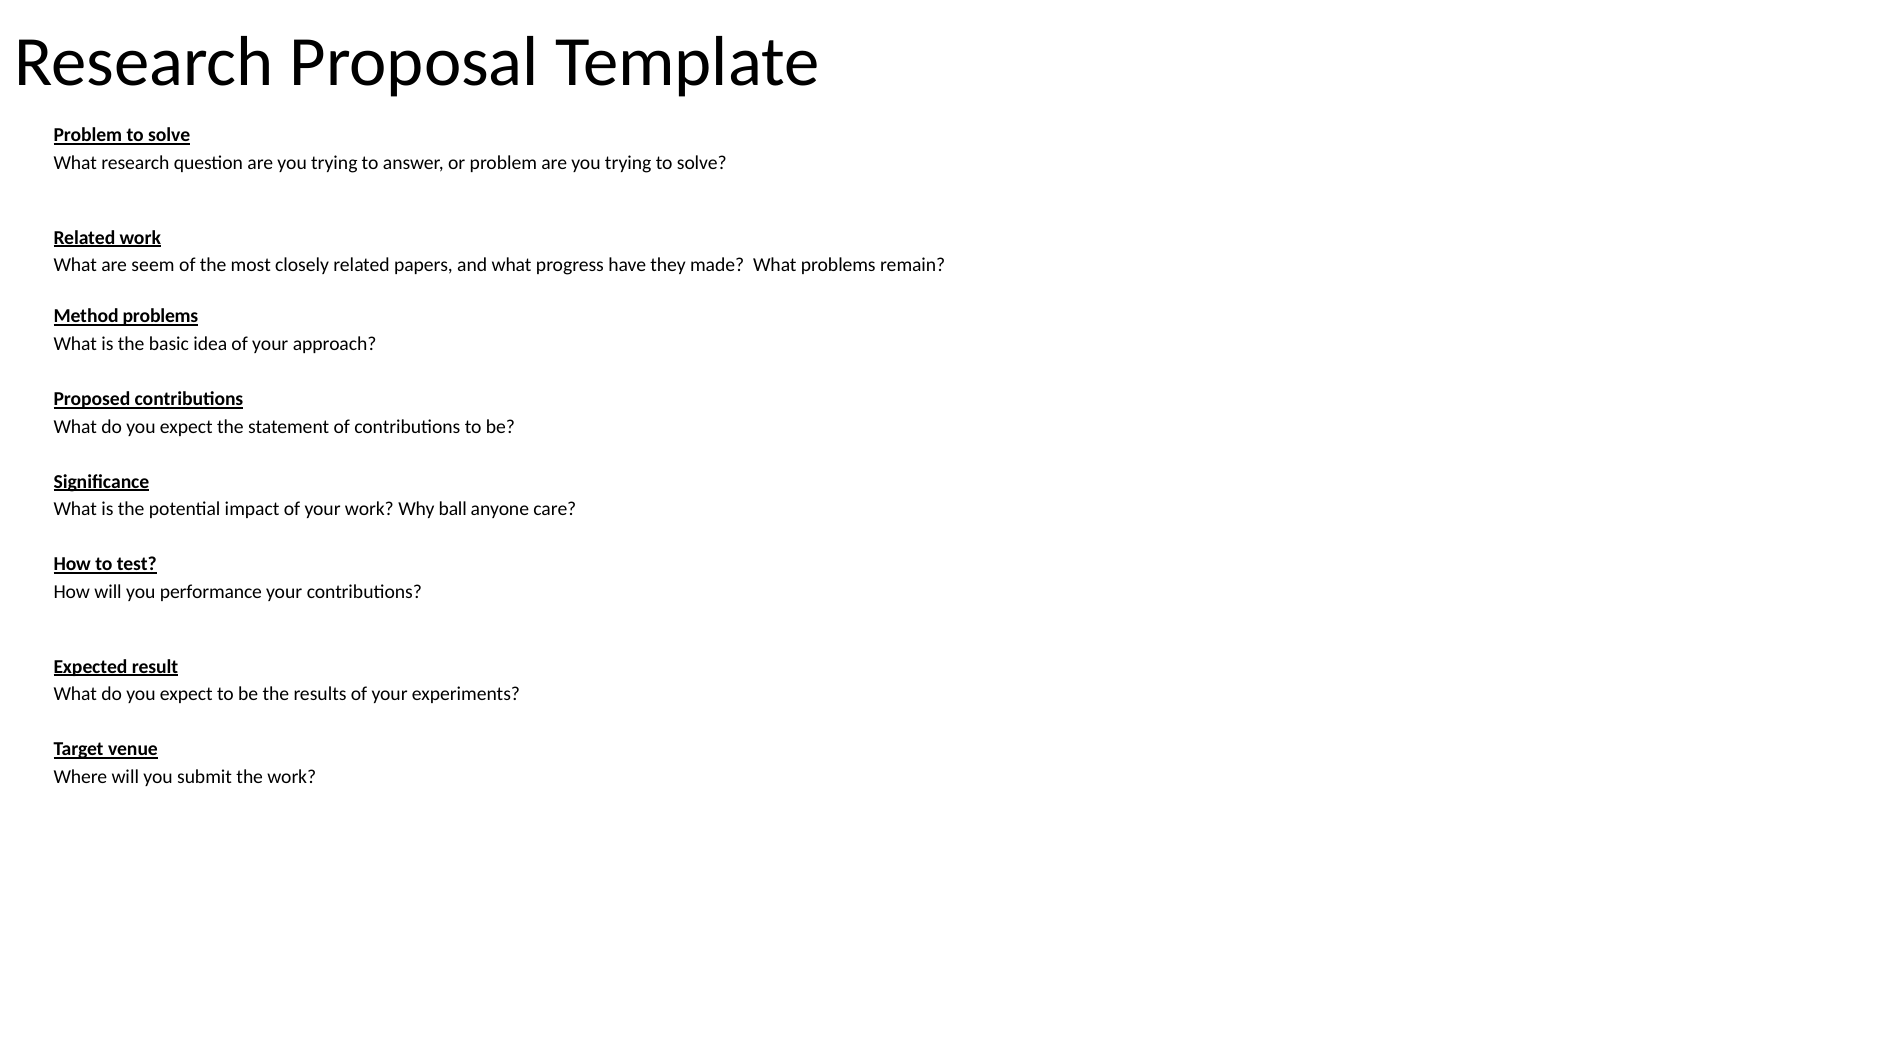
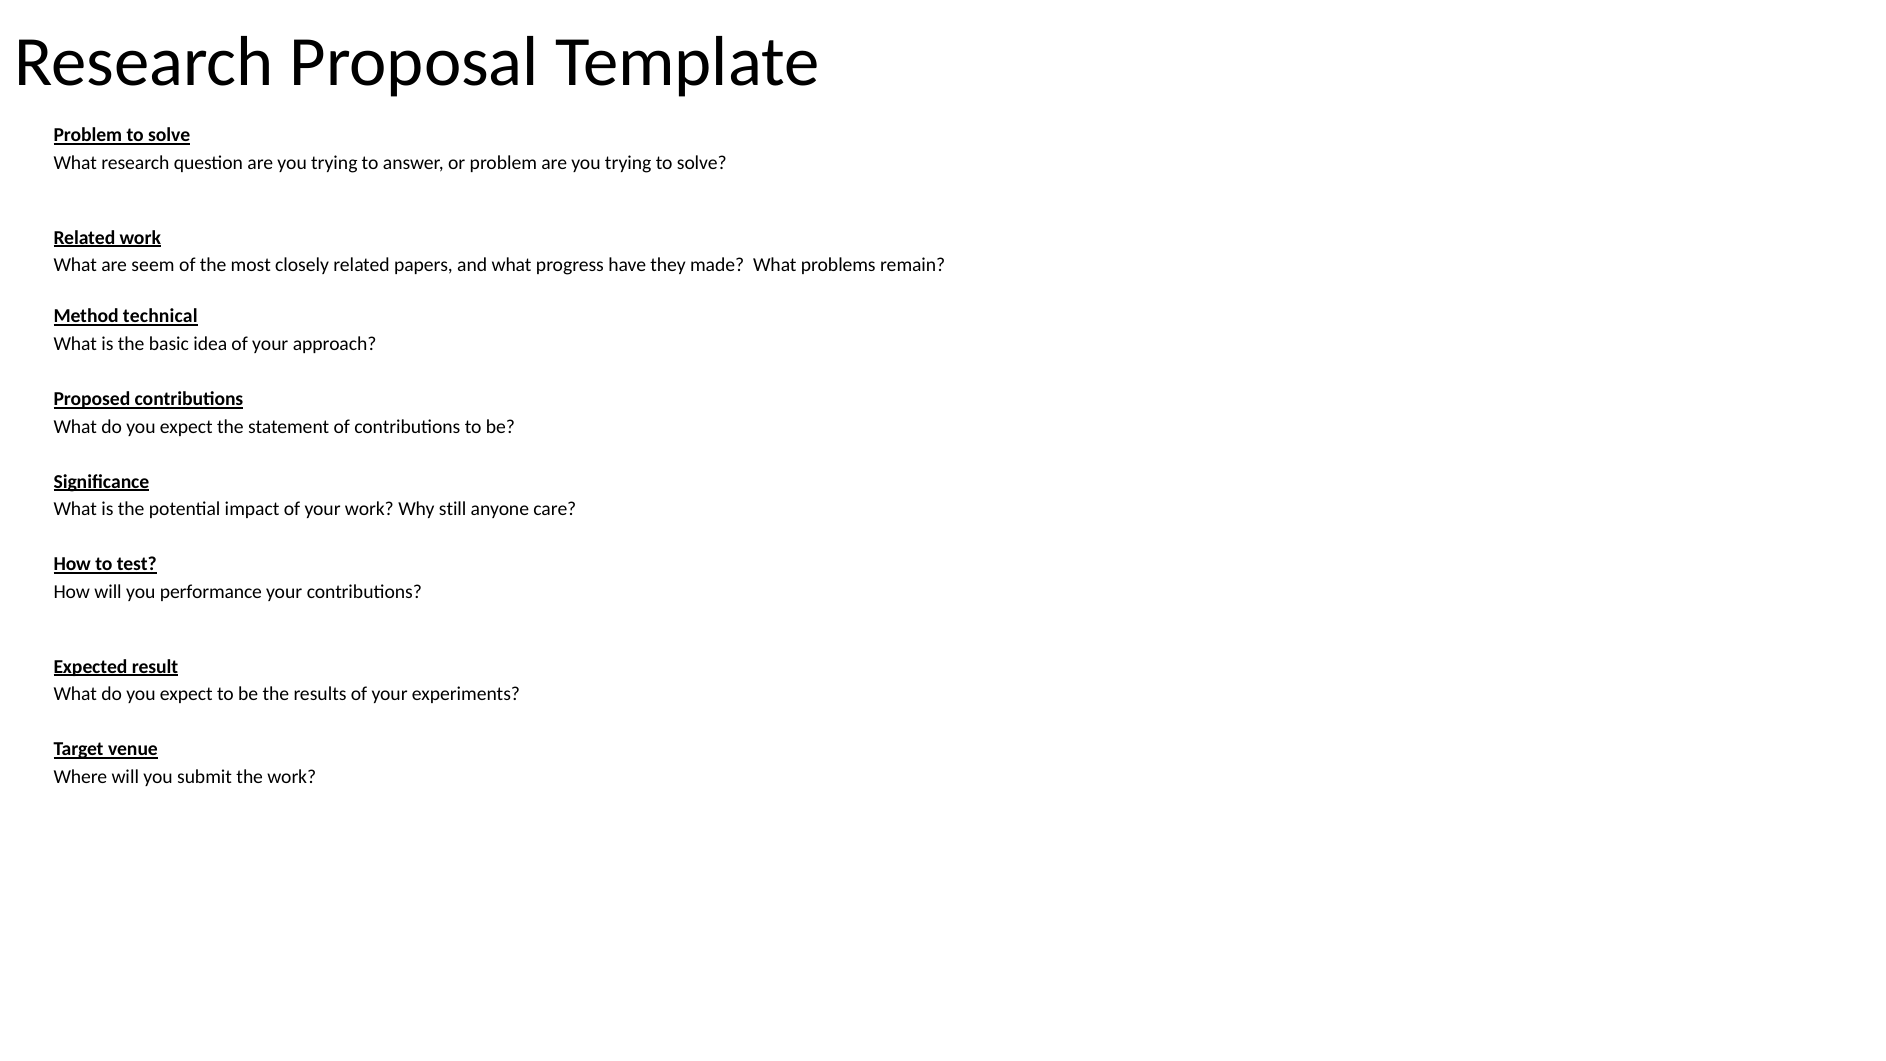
Method problems: problems -> technical (160, 316)
ball: ball -> still (453, 509)
